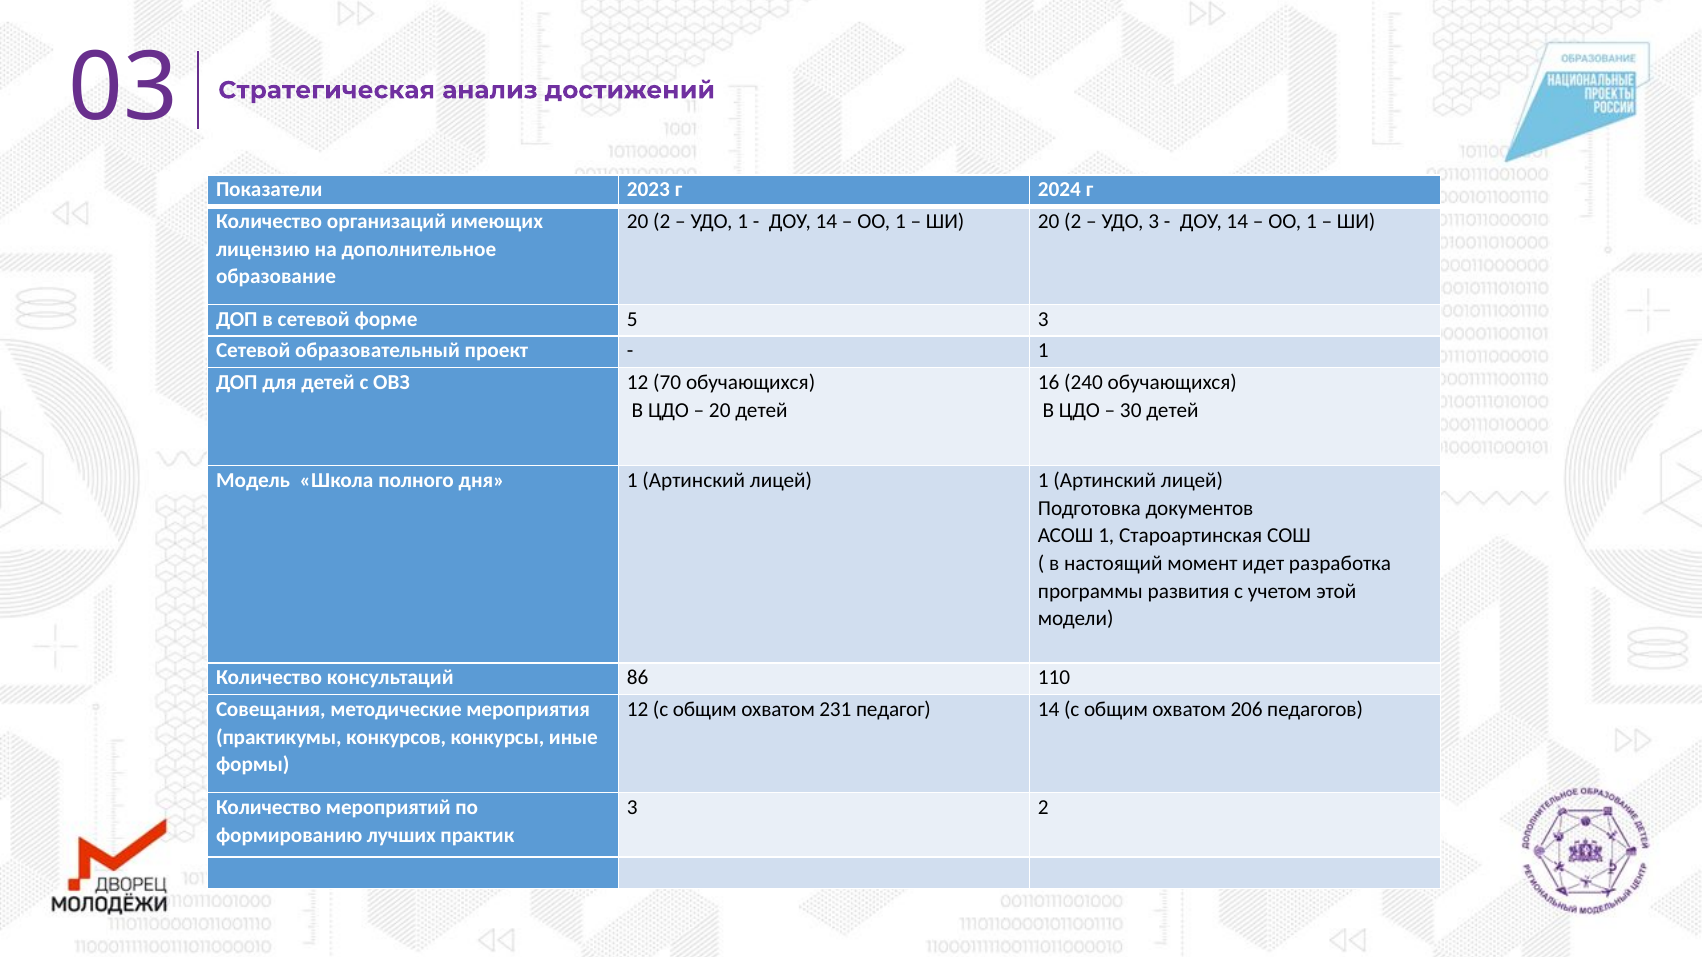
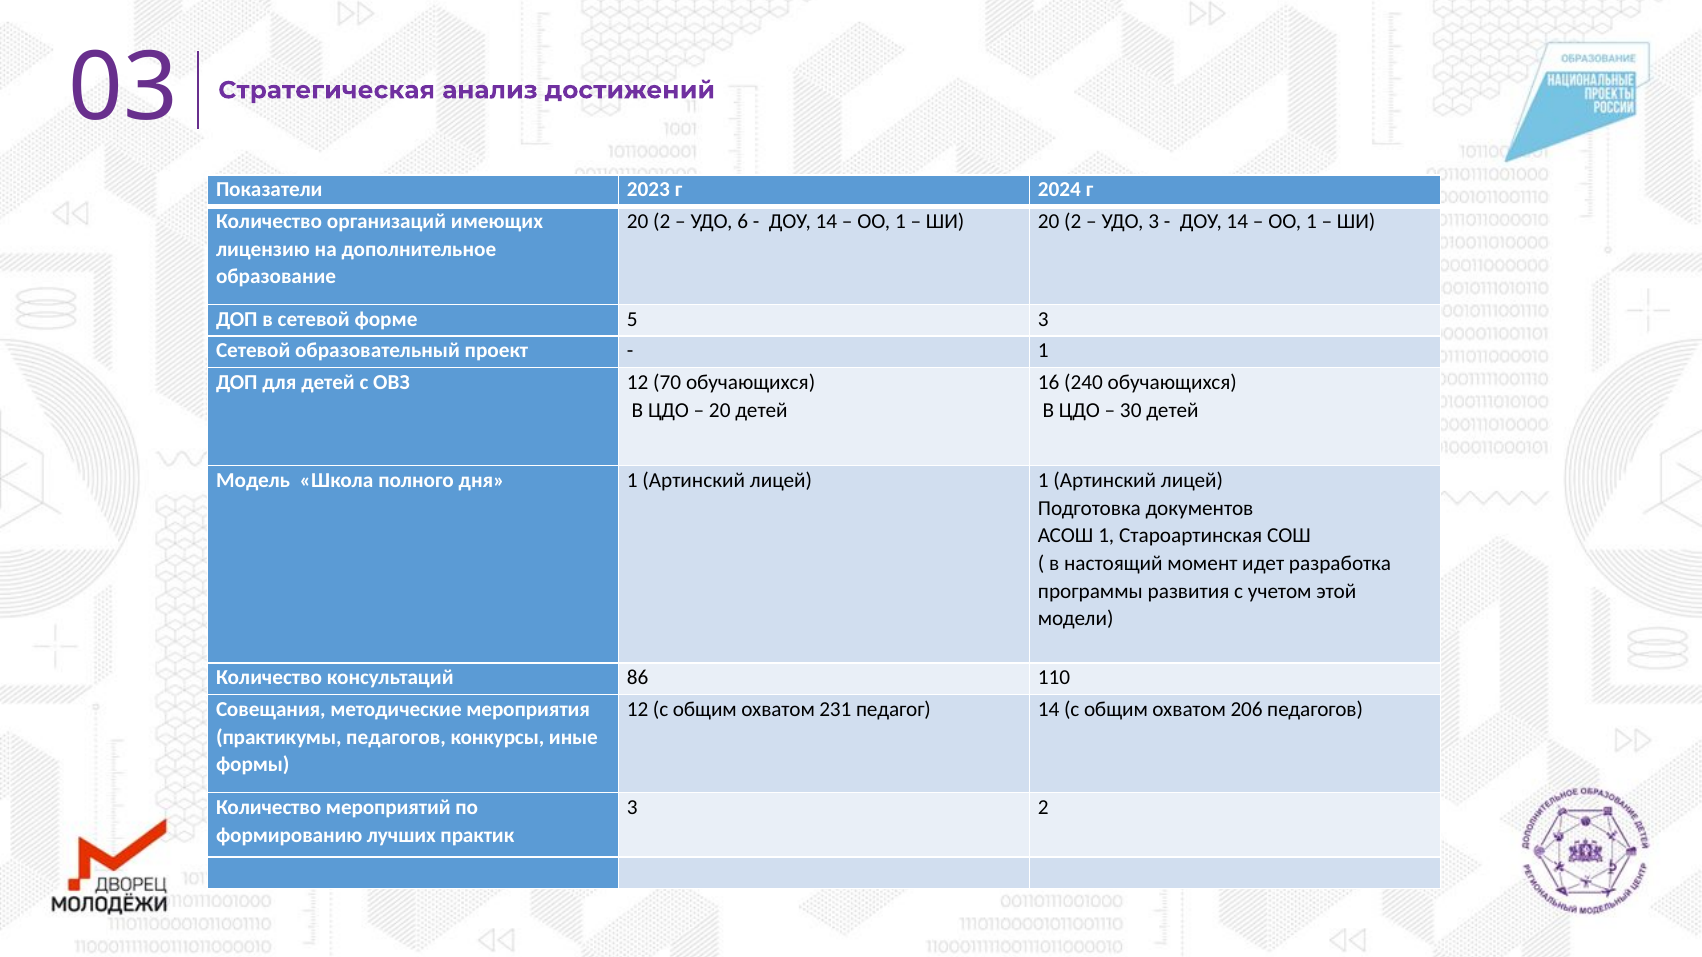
УДО 1: 1 -> 6 (743, 221)
практикумы конкурсов: конкурсов -> педагогов (396, 737)
